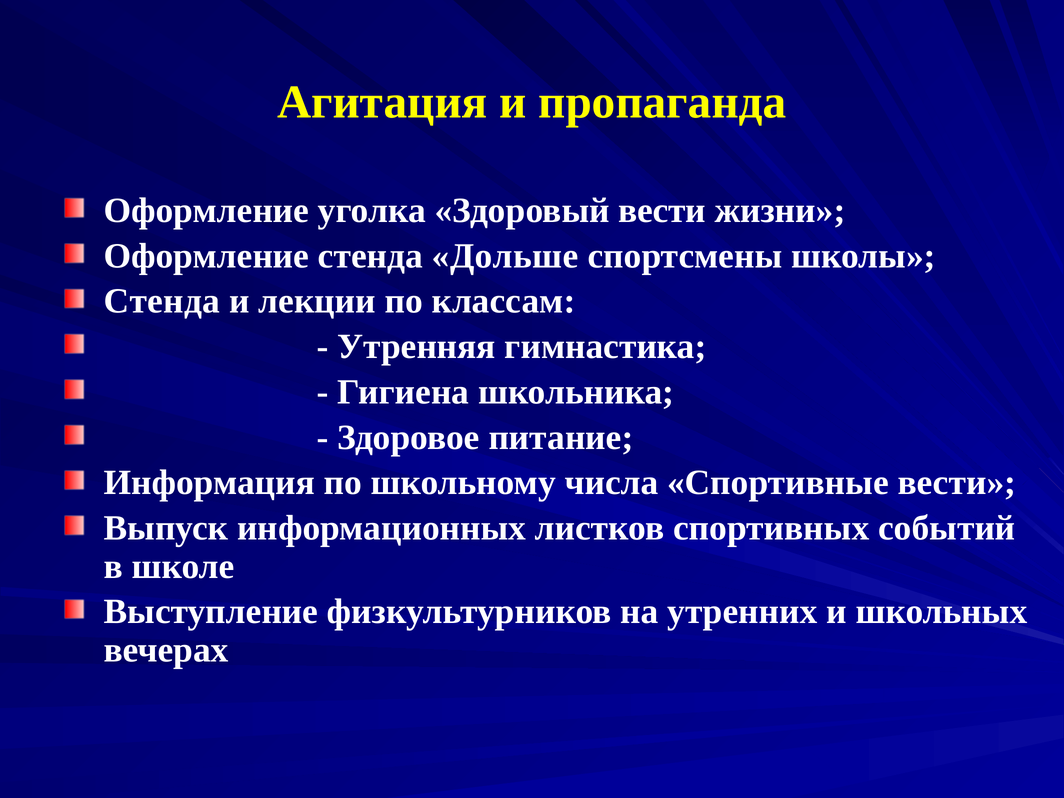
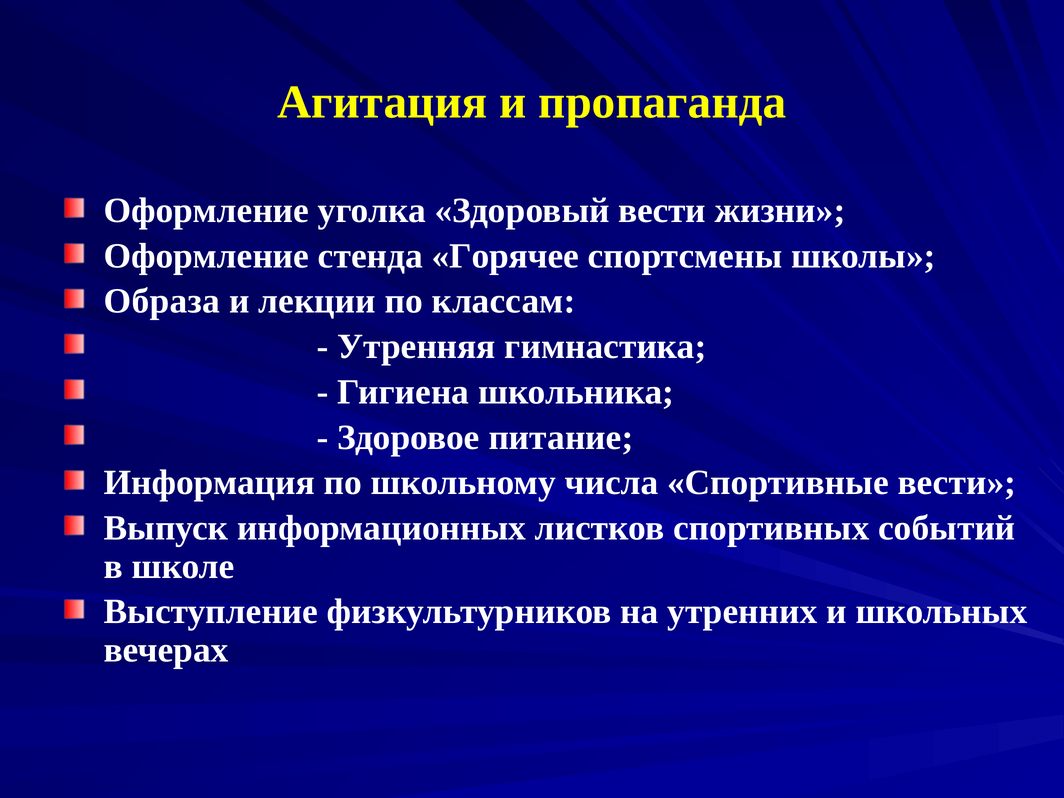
Дольше: Дольше -> Горячее (505, 256)
Стенда: Стенда -> Образа (162, 301)
